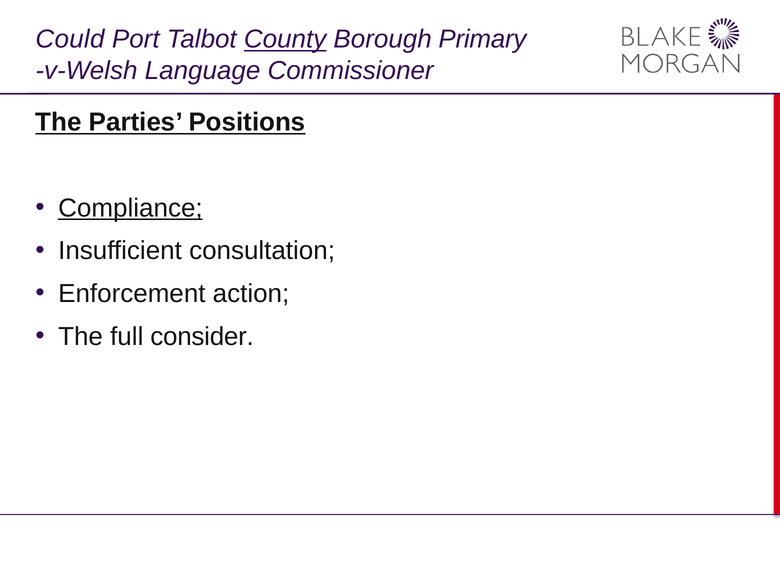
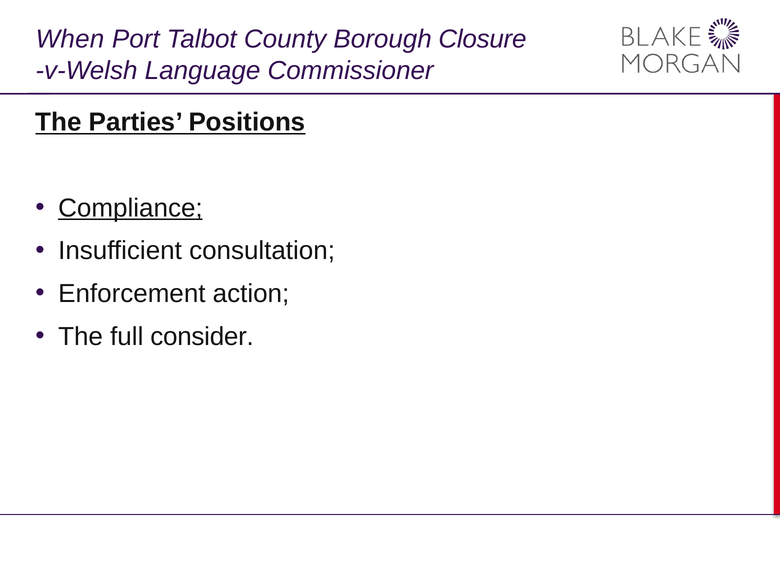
Could: Could -> When (70, 39)
County underline: present -> none (285, 39)
Primary: Primary -> Closure (482, 39)
